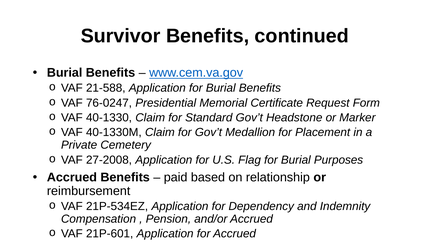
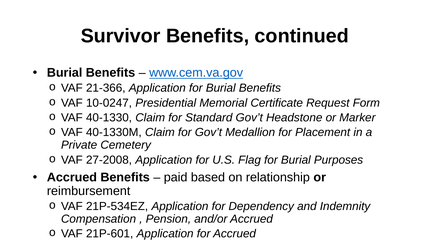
21-588: 21-588 -> 21-366 (106, 88)
76-0247: 76-0247 -> 10-0247 (109, 103)
